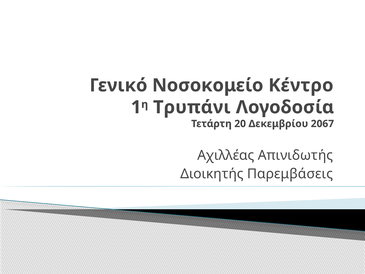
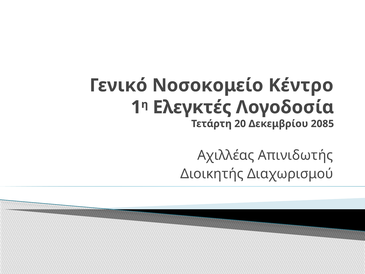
Τρυπάνι: Τρυπάνι -> Ελεγκτές (192, 107)
2067: 2067 -> 2085 (322, 124)
Παρεμβάσεις: Παρεμβάσεις -> Διαχωρισμού (290, 174)
